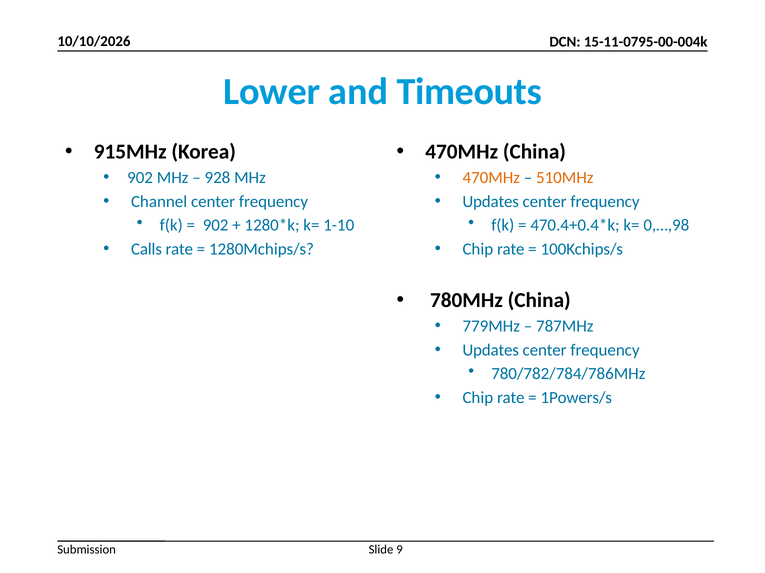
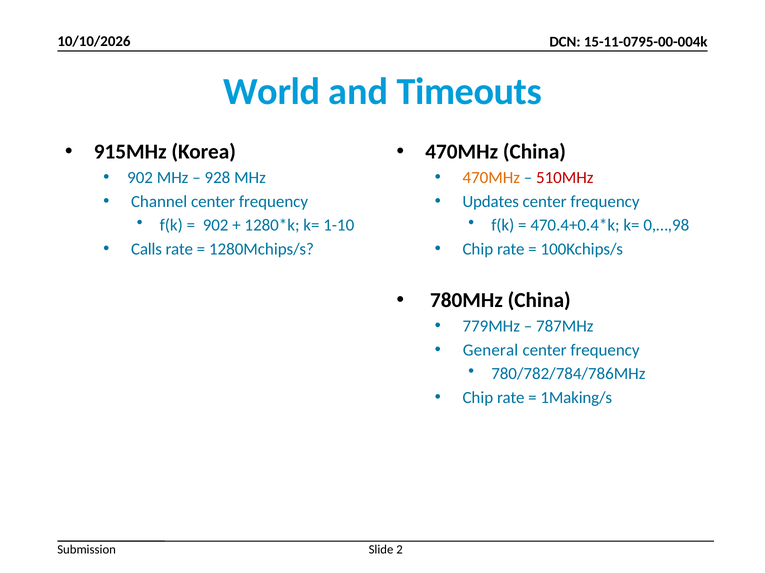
Lower: Lower -> World (272, 92)
510MHz colour: orange -> red (565, 178)
Updates: Updates -> General (491, 351)
1Powers/s: 1Powers/s -> 1Making/s (576, 398)
9: 9 -> 2 (399, 550)
